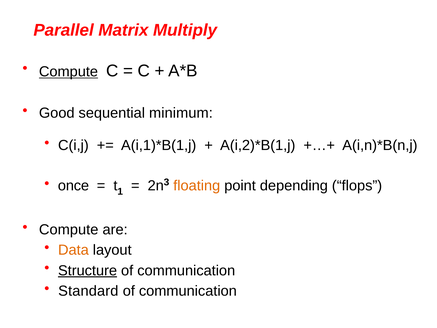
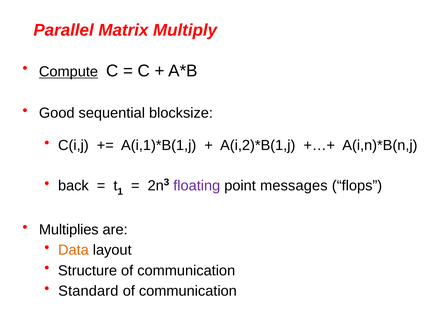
minimum: minimum -> blocksize (181, 113)
once: once -> back (73, 185)
floating colour: orange -> purple (197, 185)
depending: depending -> messages (294, 185)
Compute: Compute -> Multiplies (69, 230)
Structure underline: present -> none (88, 270)
